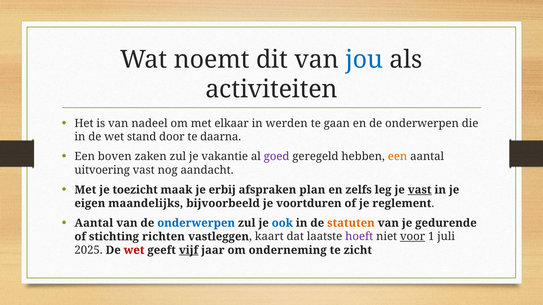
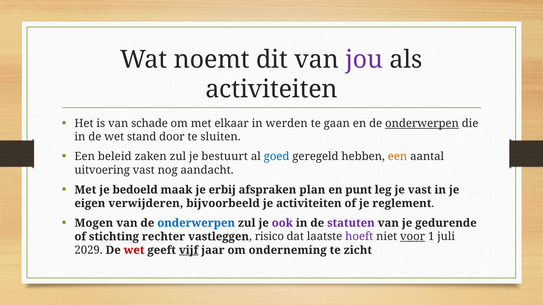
jou colour: blue -> purple (364, 60)
nadeel: nadeel -> schade (150, 124)
onderwerpen underline: none -> present (422, 124)
daarna: daarna -> sluiten (221, 137)
boven: boven -> beleid (115, 157)
vakantie: vakantie -> bestuurt (225, 157)
goed colour: purple -> blue (277, 157)
toezicht: toezicht -> bedoeld (135, 190)
zelfs: zelfs -> punt (359, 190)
vast underline: present -> none (420, 190)
maandelijks: maandelijks -> verwijderen (146, 204)
je voortduren: voortduren -> activiteiten (309, 204)
Aantal: Aantal -> Mogen (94, 223)
ook colour: blue -> purple (282, 223)
statuten colour: orange -> purple (351, 223)
richten: richten -> rechter (164, 237)
kaart: kaart -> risico (269, 237)
2025: 2025 -> 2029 (89, 250)
